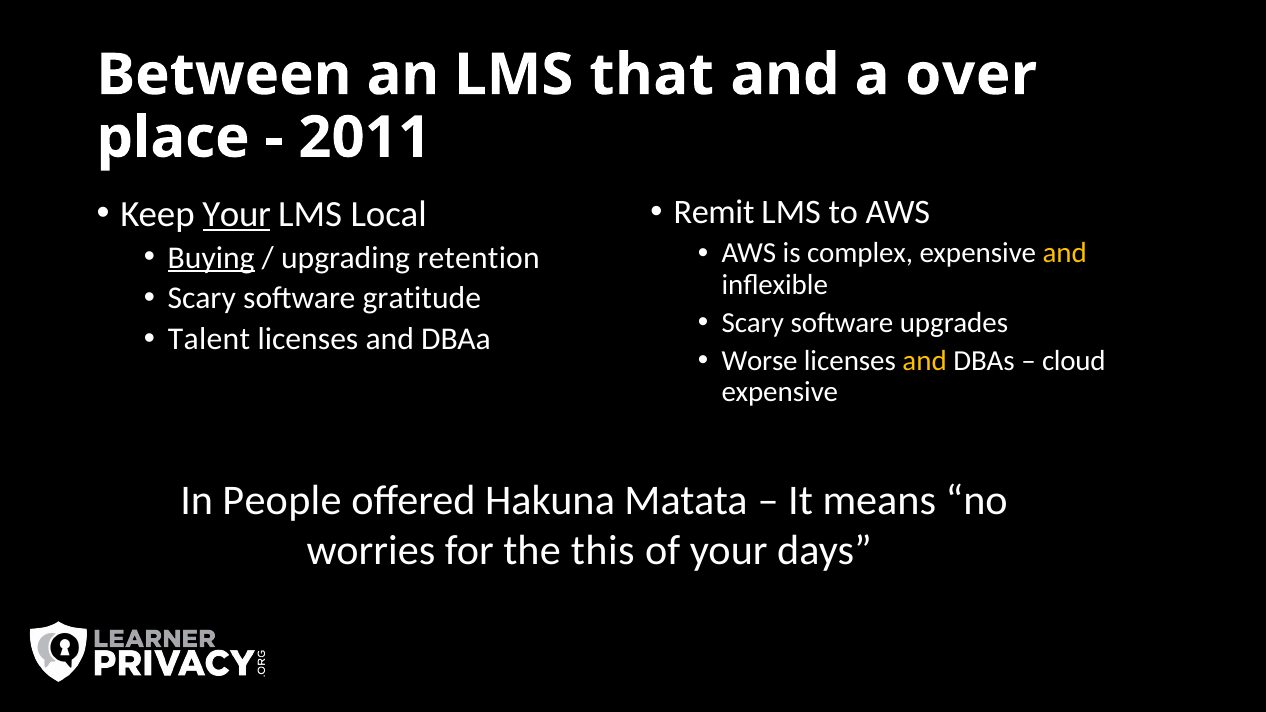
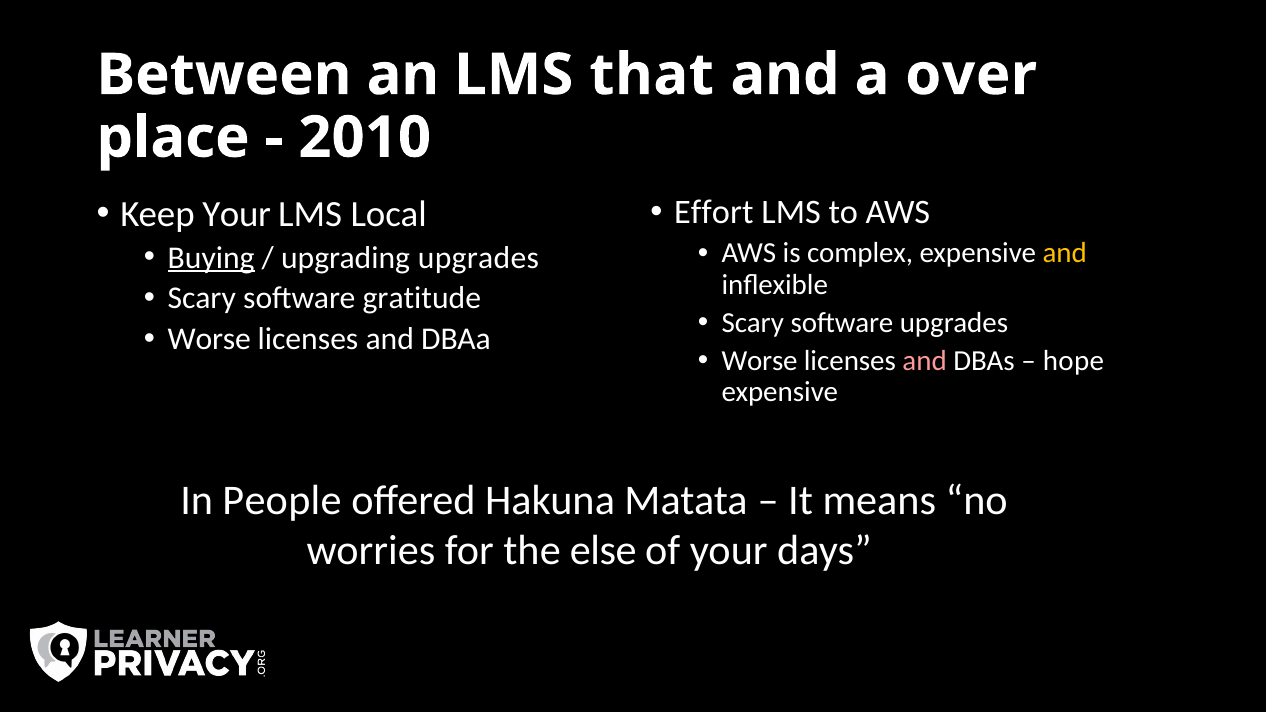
2011: 2011 -> 2010 (365, 138)
Remit: Remit -> Effort (714, 213)
Your underline: present -> none (237, 214)
upgrading retention: retention -> upgrades (478, 258)
Talent: Talent -> Worse (209, 339)
and colour: yellow -> pink (925, 361)
cloud: cloud -> hope (1073, 361)
this: this -> else (603, 551)
